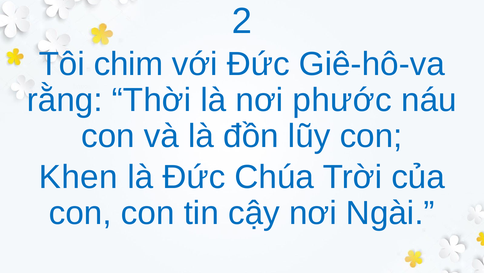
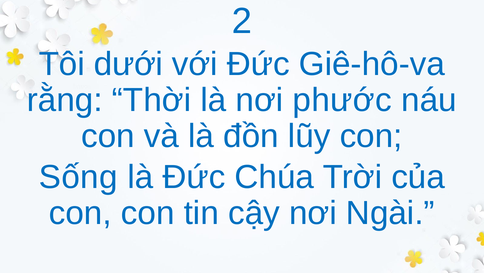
chim: chim -> dưới (128, 64)
Khen: Khen -> Sống (78, 177)
